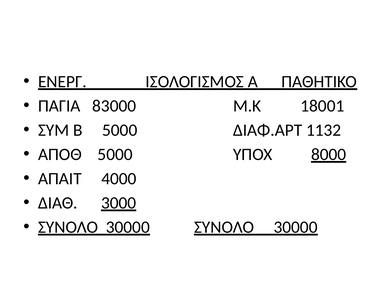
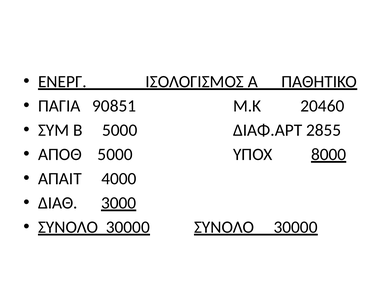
83000: 83000 -> 90851 (114, 106)
18001: 18001 -> 20460 (322, 106)
1132: 1132 -> 2855 (324, 130)
